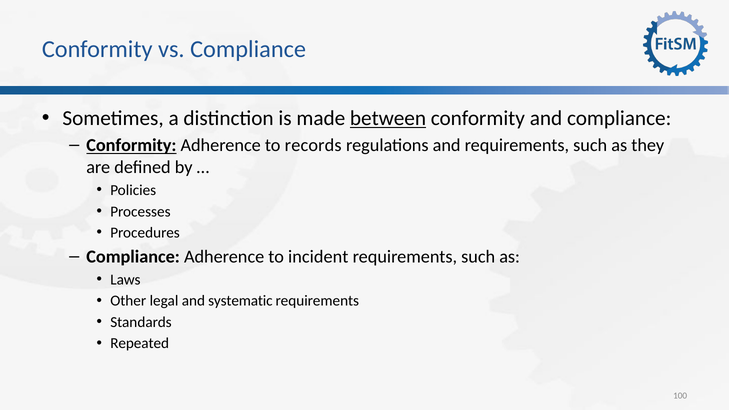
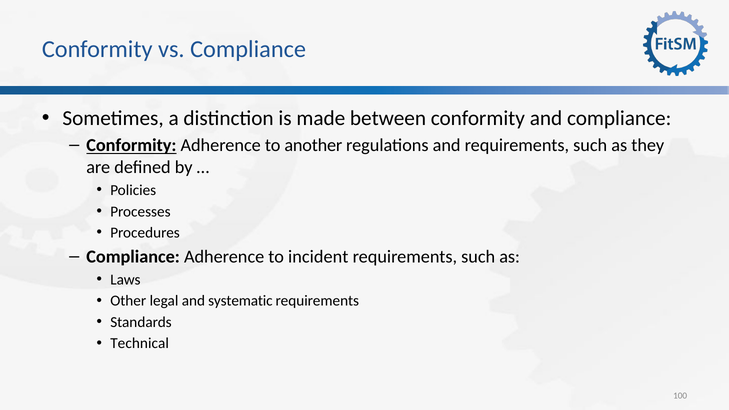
between underline: present -> none (388, 118)
records: records -> another (313, 146)
Repeated: Repeated -> Technical (140, 344)
